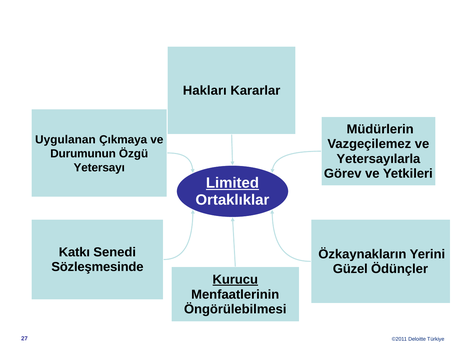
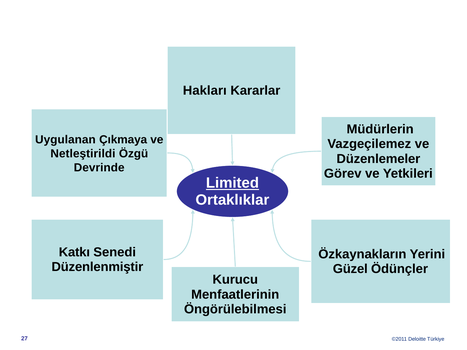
Durumunun: Durumunun -> Netleştirildi (83, 154)
Yetersayılarla: Yetersayılarla -> Düzenlemeler (378, 159)
Yetersayı: Yetersayı -> Devrinde (99, 168)
Sözleşmesinde: Sözleşmesinde -> Düzenlenmiştir (97, 267)
Kurucu underline: present -> none (235, 280)
